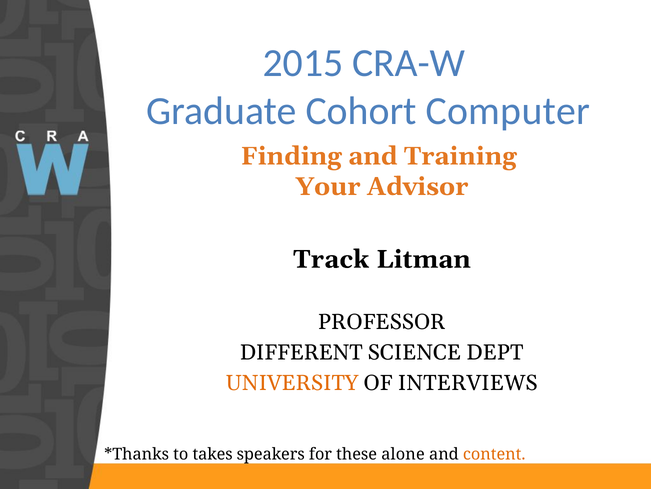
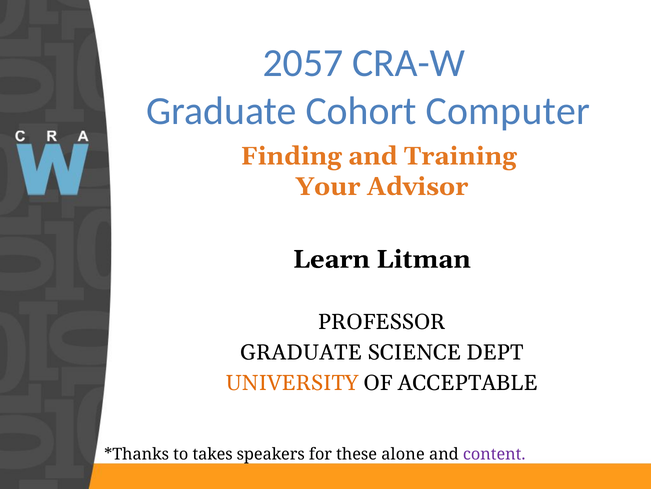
2015: 2015 -> 2057 (303, 63)
Track: Track -> Learn (331, 259)
DIFFERENT: DIFFERENT -> GRADUATE (301, 352)
INTERVIEWS: INTERVIEWS -> ACCEPTABLE (468, 382)
content colour: orange -> purple (494, 454)
